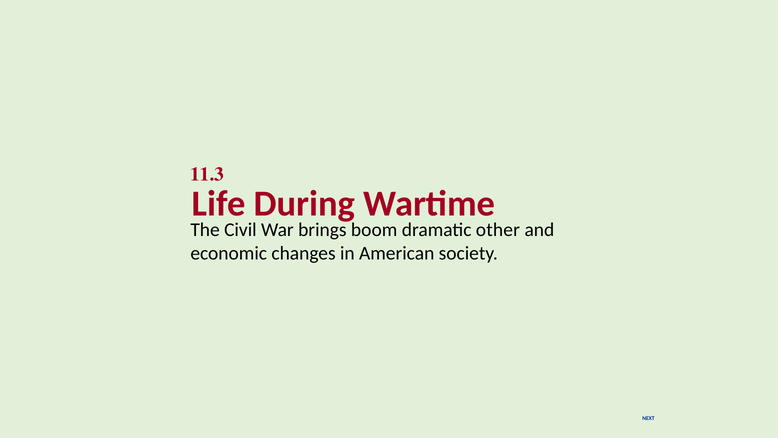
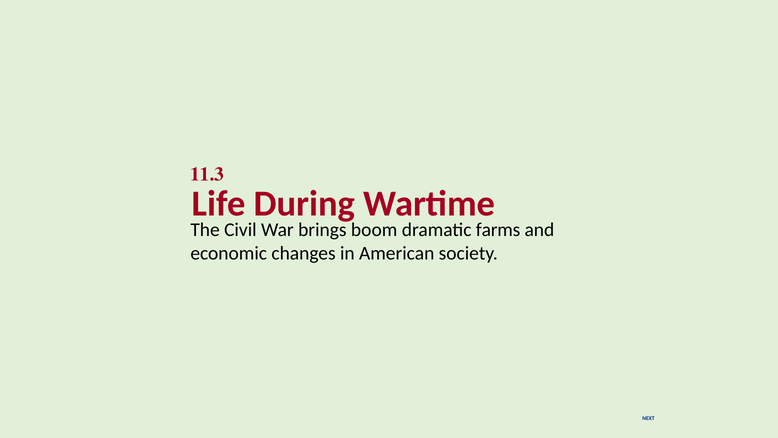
other: other -> farms (498, 230)
